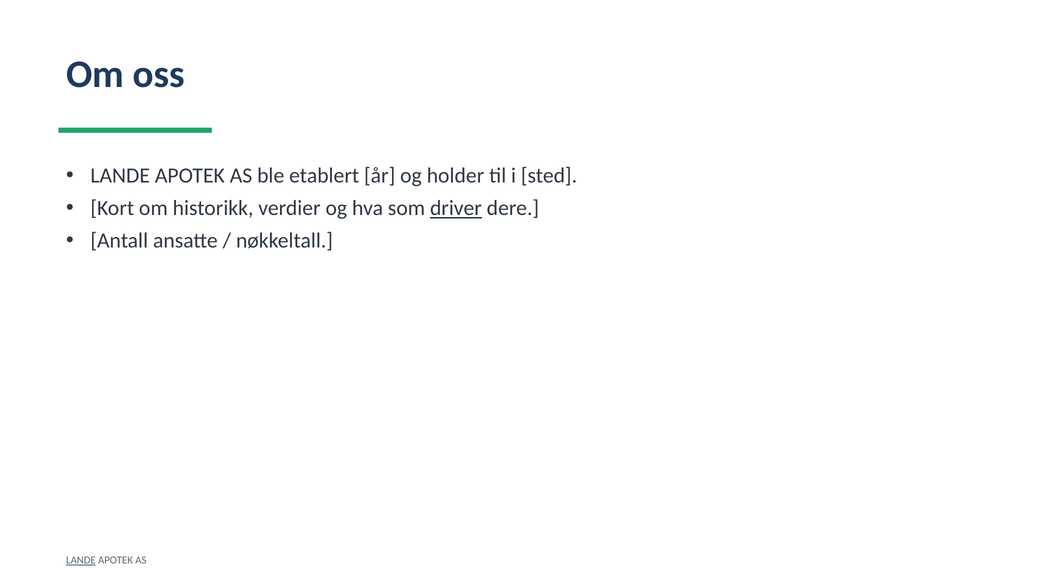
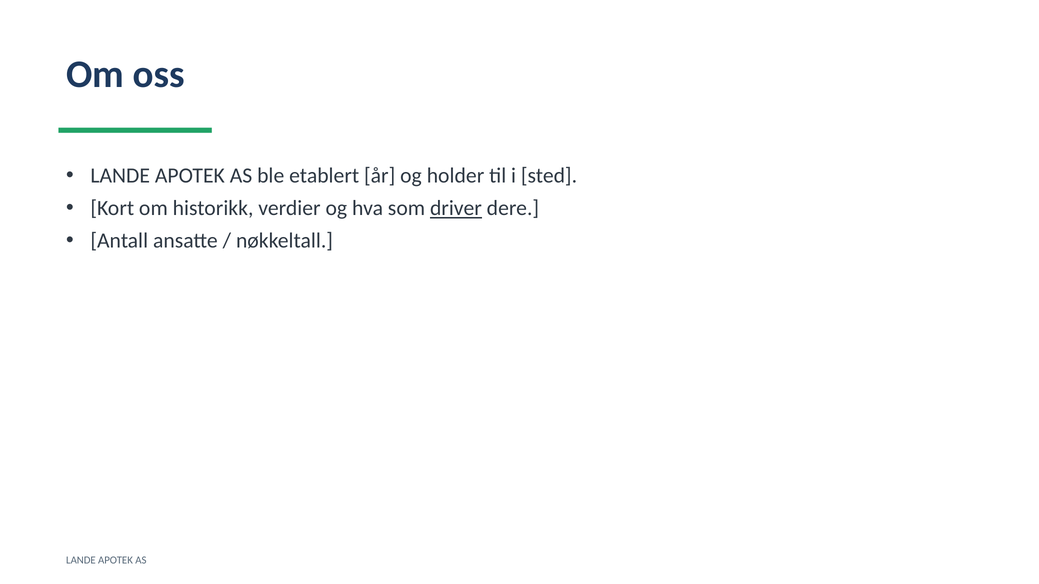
LANDE underline: present -> none (81, 561)
